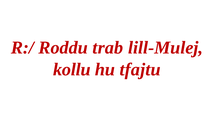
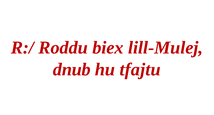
trab: trab -> biex (108, 48)
kollu: kollu -> dnub (72, 70)
